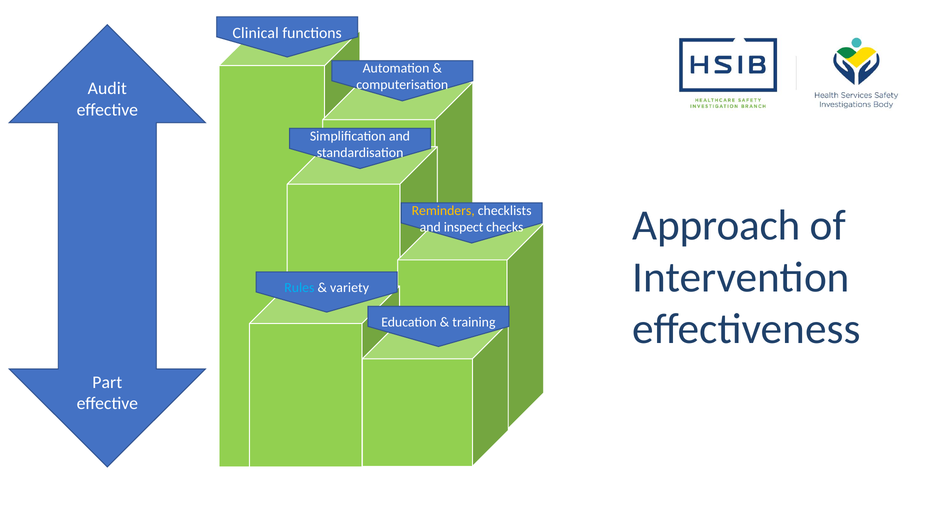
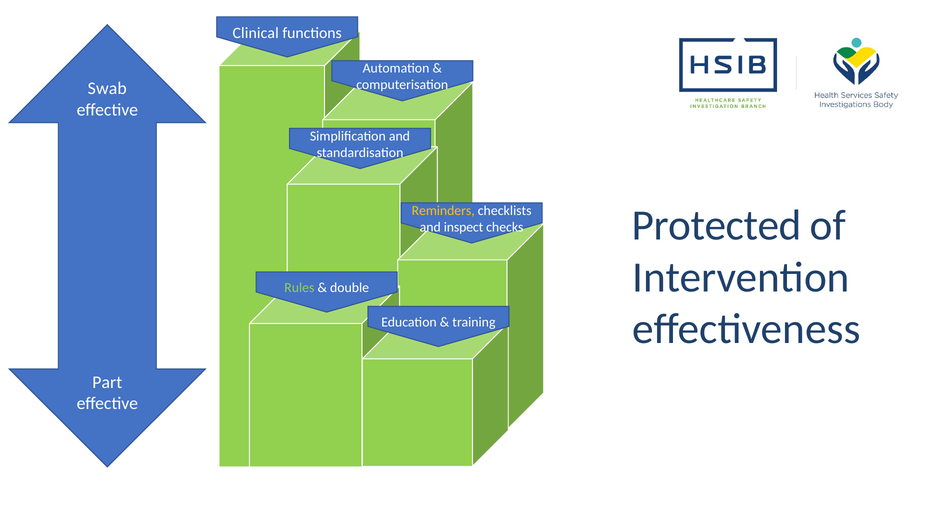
Audit: Audit -> Swab (107, 89)
Approach: Approach -> Protected (716, 226)
Rules colour: light blue -> light green (299, 288)
variety: variety -> double (350, 288)
